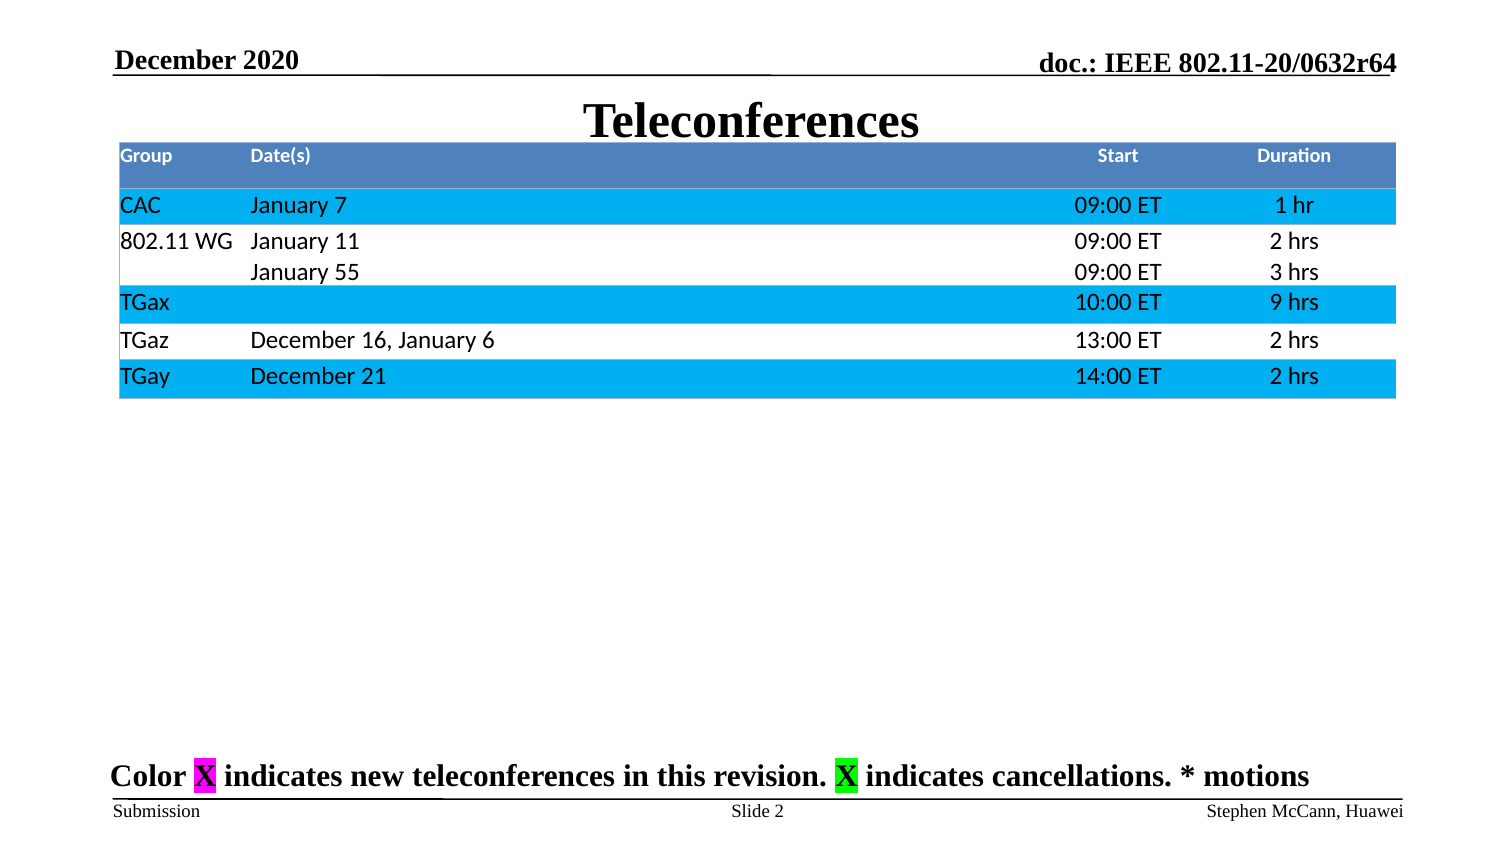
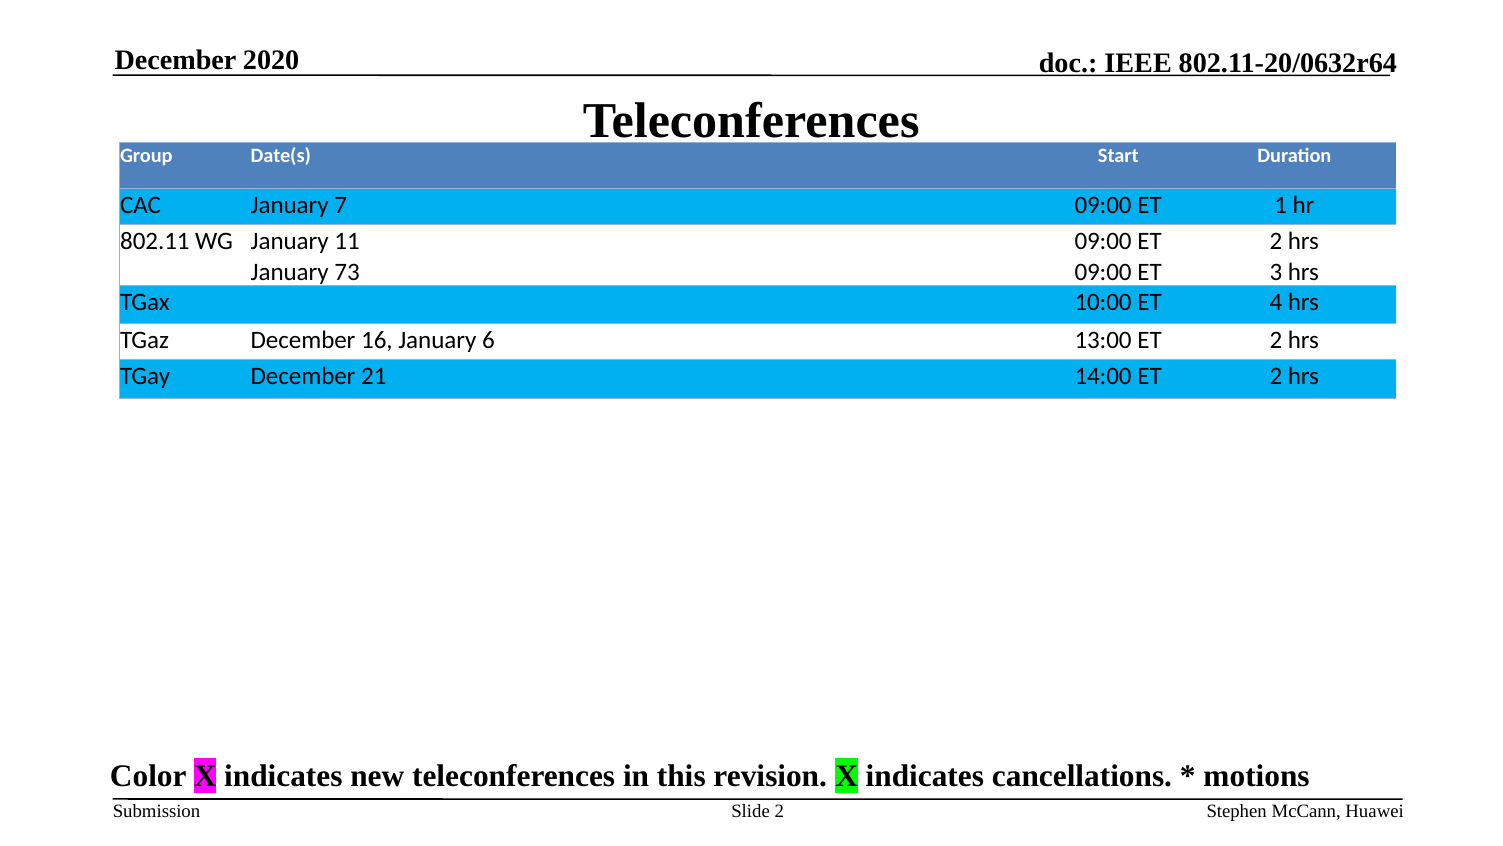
55: 55 -> 73 (347, 272)
9: 9 -> 4 (1276, 302)
